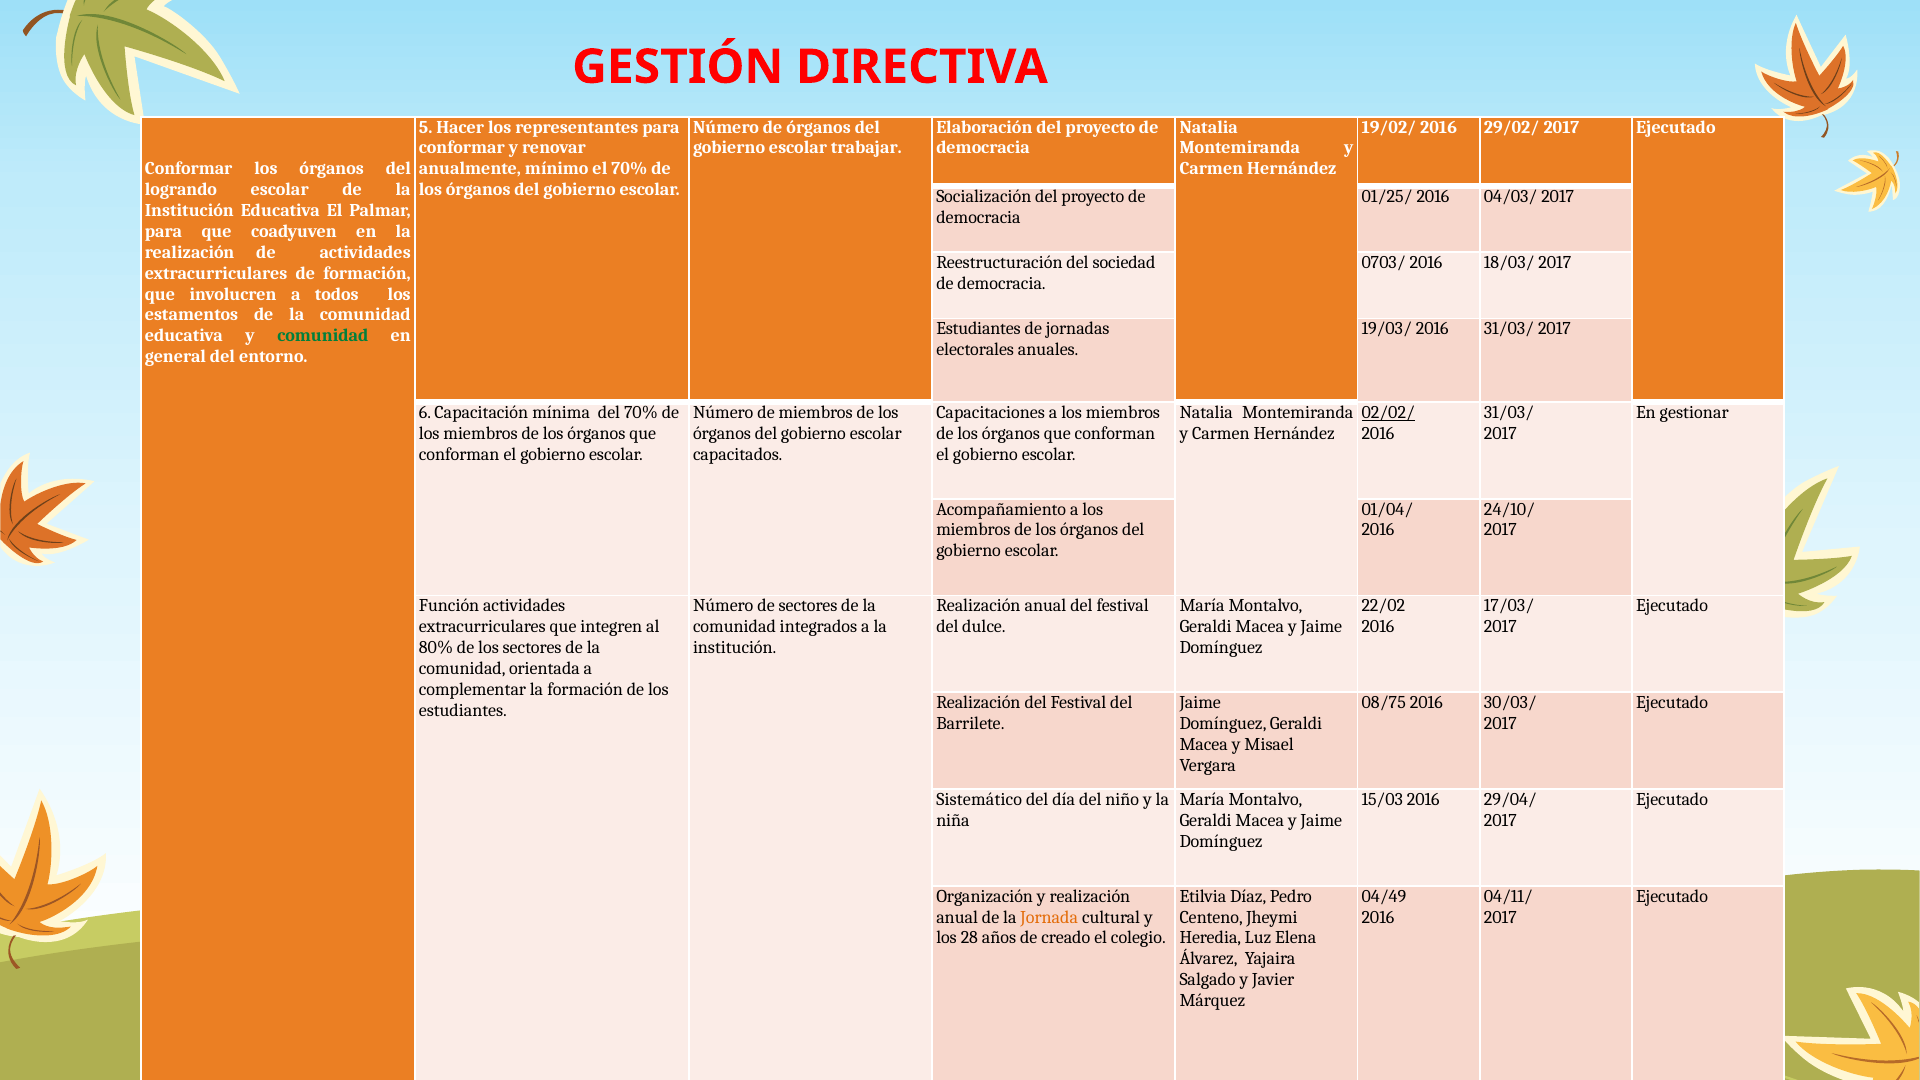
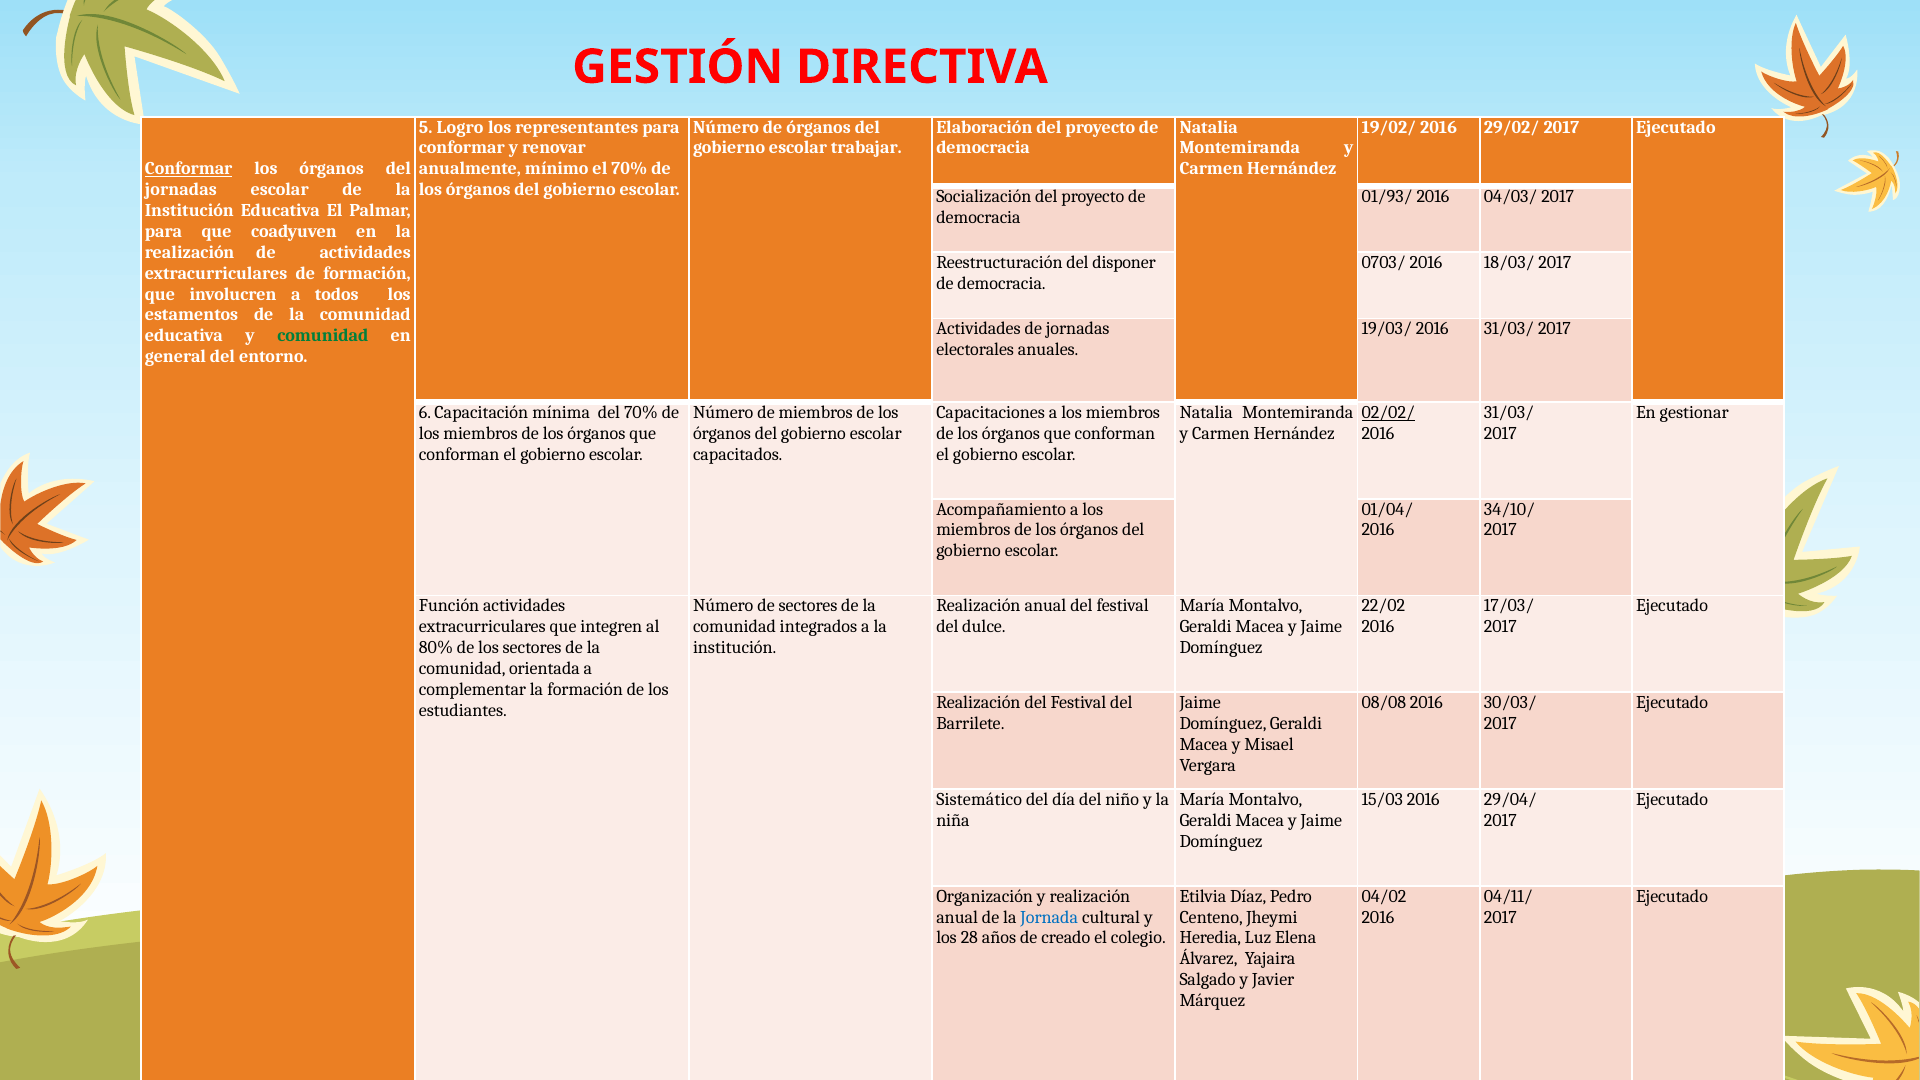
Hacer: Hacer -> Logro (460, 127)
Conformar underline: none -> present (189, 169)
logrando: logrando -> jornadas (181, 190)
01/25/: 01/25/ -> 01/93/ (1387, 196)
sociedad: sociedad -> disponer (1124, 263)
Estudiantes: Estudiantes -> Actividades (978, 329)
24/10/: 24/10/ -> 34/10/ (1509, 509)
08/75: 08/75 -> 08/08 (1384, 703)
04/49: 04/49 -> 04/02 (1384, 896)
Jornada colour: orange -> blue (1049, 917)
